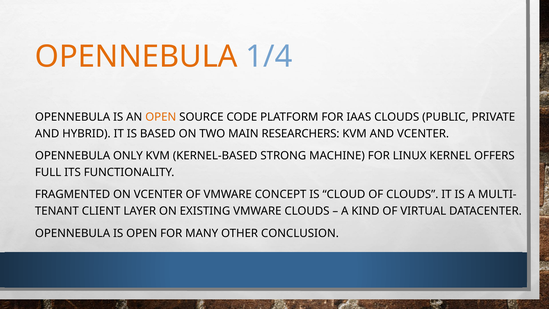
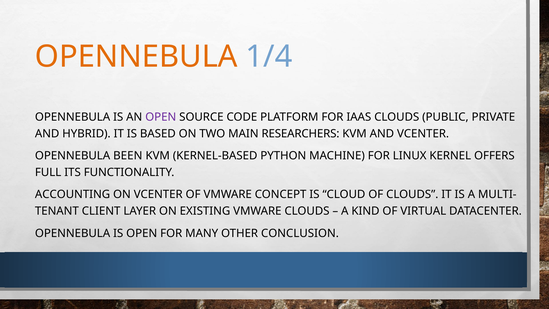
OPEN colour: orange -> purple (161, 117)
ONLY: ONLY -> BEEN (128, 156)
STRONG: STRONG -> PYTHON (283, 156)
FRAGMENTED: FRAGMENTED -> ACCOUNTING (73, 194)
